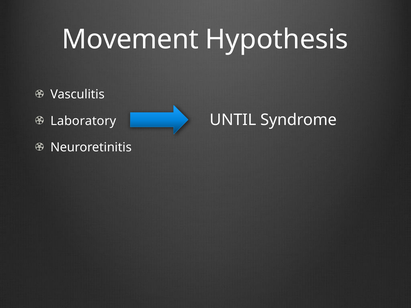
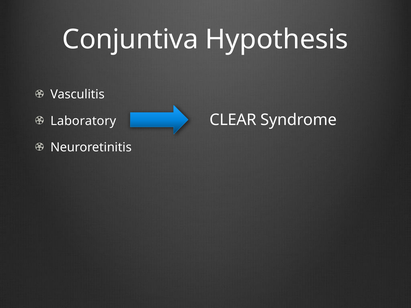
Movement: Movement -> Conjuntiva (130, 39)
UNTIL: UNTIL -> CLEAR (233, 120)
